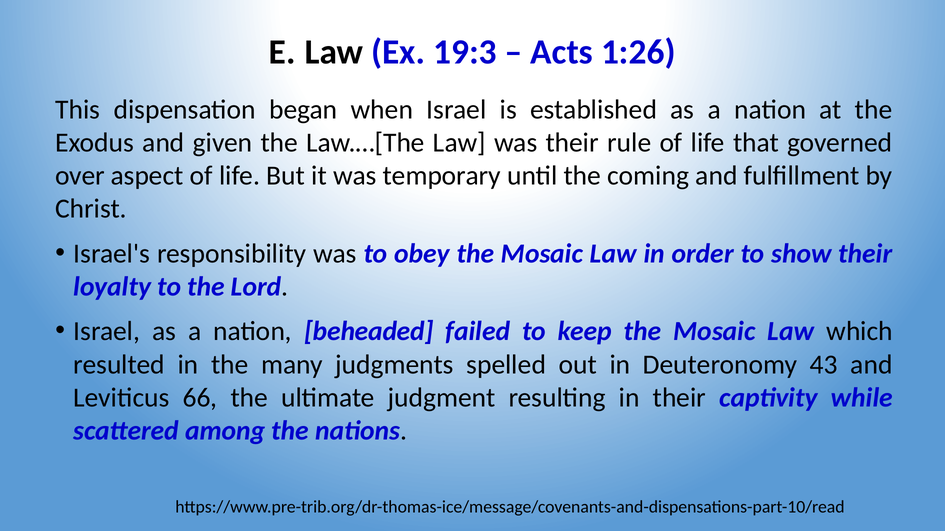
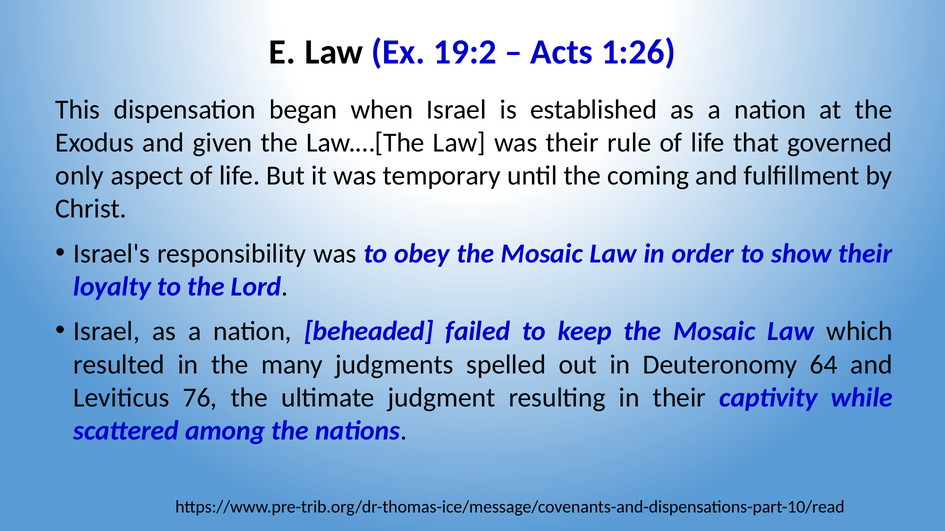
19:3: 19:3 -> 19:2 (465, 52)
over: over -> only (80, 176)
43: 43 -> 64 (824, 365)
66: 66 -> 76 (200, 398)
